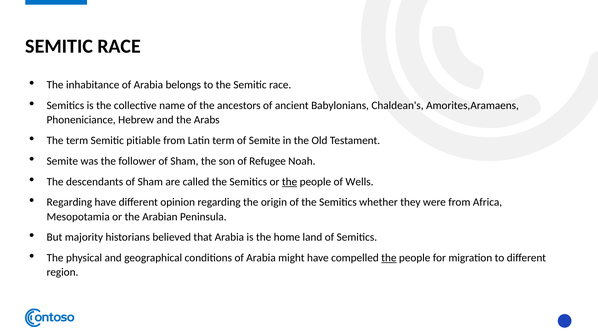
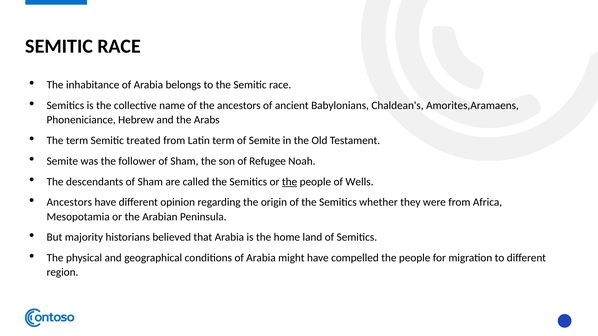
pitiable: pitiable -> treated (144, 141)
Regarding: Regarding -> Ancestors (69, 203)
the underline: present -> none (389, 258)
